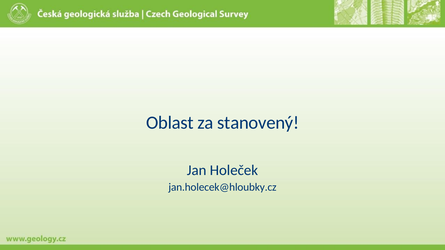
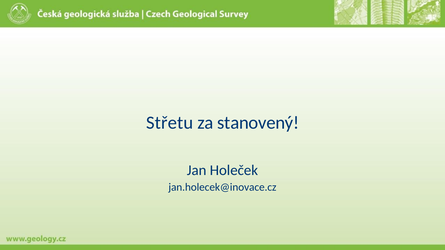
Oblast: Oblast -> Střetu (170, 123)
jan.holecek@hloubky.cz: jan.holecek@hloubky.cz -> jan.holecek@inovace.cz (222, 188)
